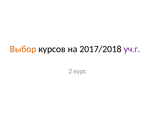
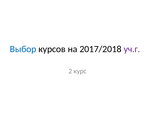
Выбор colour: orange -> blue (23, 49)
